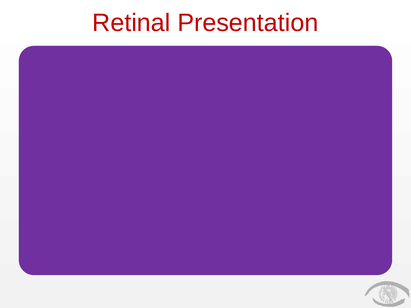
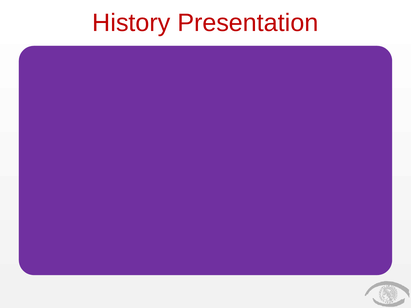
Retinal: Retinal -> History (131, 23)
